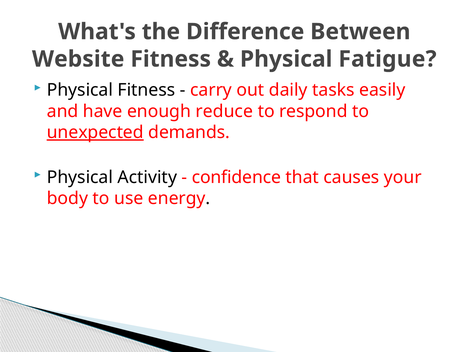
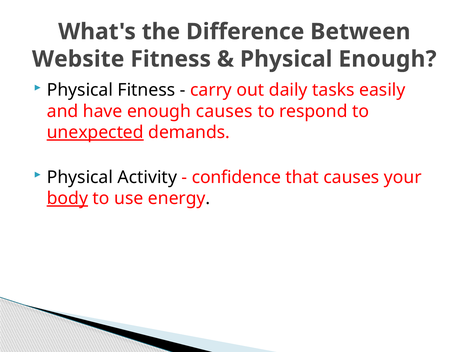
Physical Fatigue: Fatigue -> Enough (387, 59)
enough reduce: reduce -> causes (224, 111)
body underline: none -> present (67, 198)
